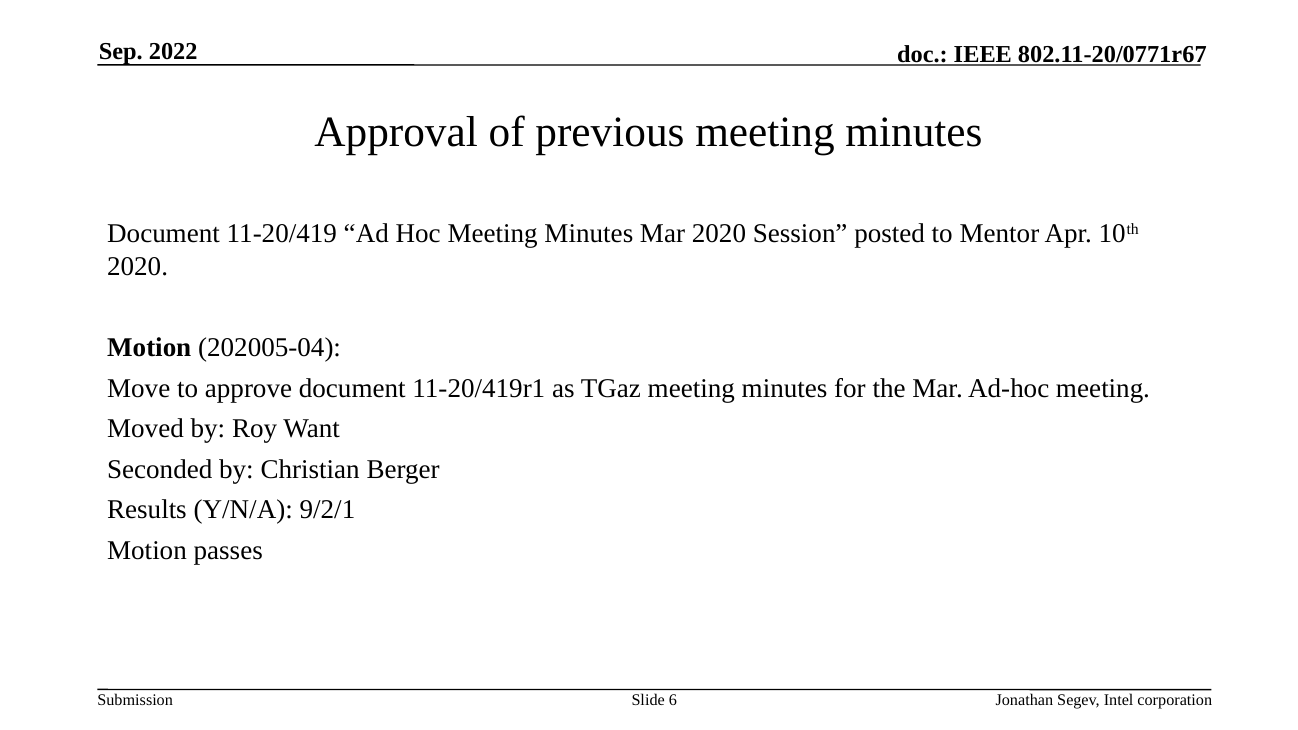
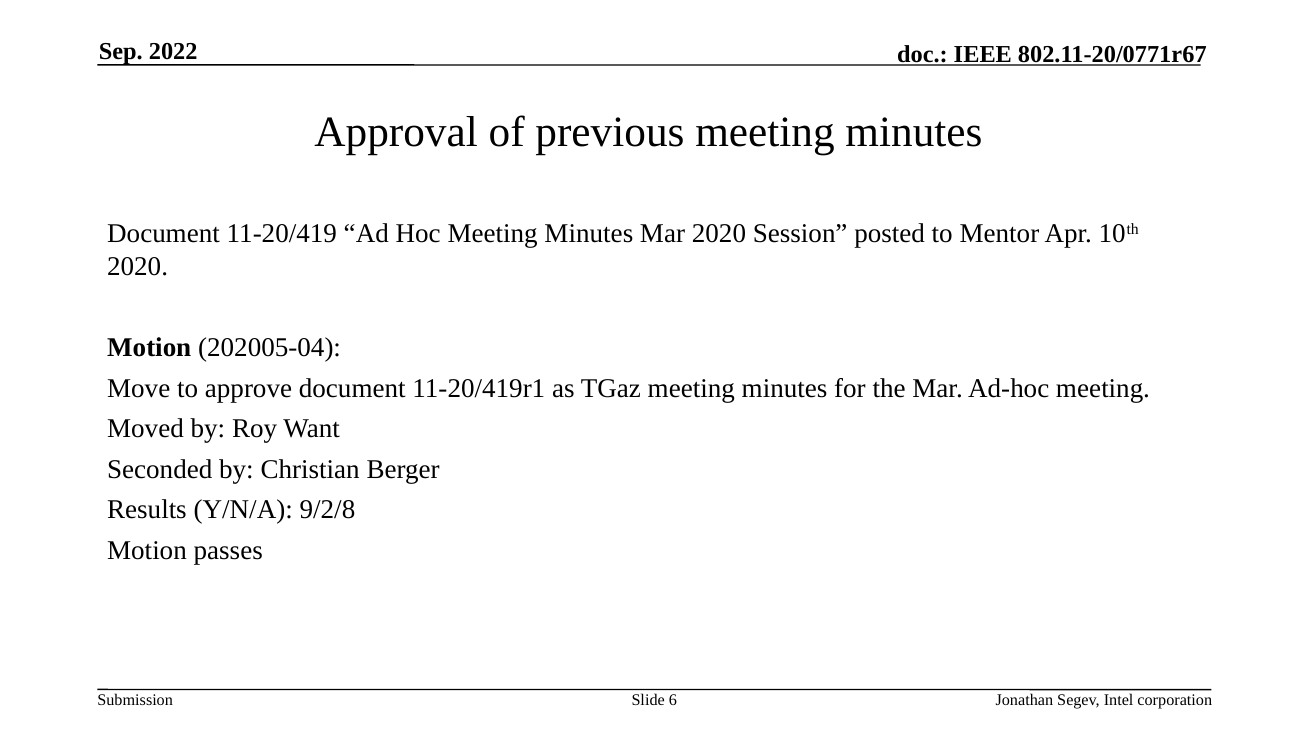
9/2/1: 9/2/1 -> 9/2/8 (327, 510)
